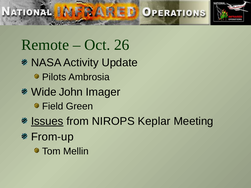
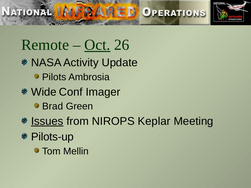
Oct underline: none -> present (97, 45)
John: John -> Conf (71, 92)
Field: Field -> Brad (53, 106)
From-up: From-up -> Pilots-up (52, 137)
